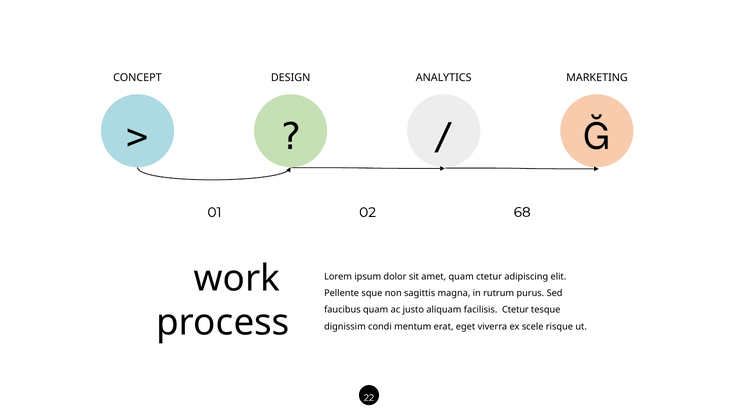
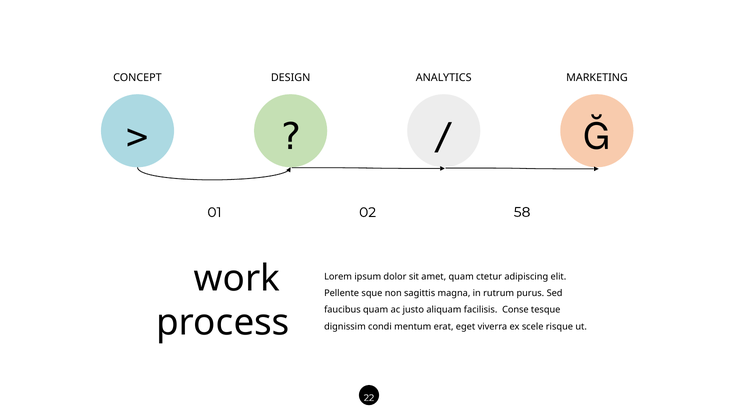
68: 68 -> 58 (522, 212)
facilisis Ctetur: Ctetur -> Conse (515, 310)
